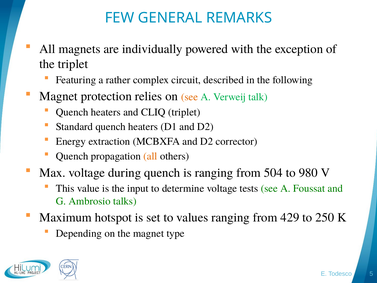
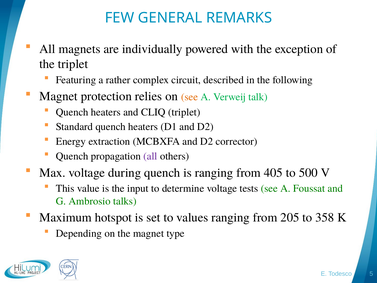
all colour: orange -> purple (150, 156)
504: 504 -> 405 (273, 173)
980: 980 -> 500 (308, 173)
429: 429 -> 205 (290, 217)
250: 250 -> 358 (325, 217)
